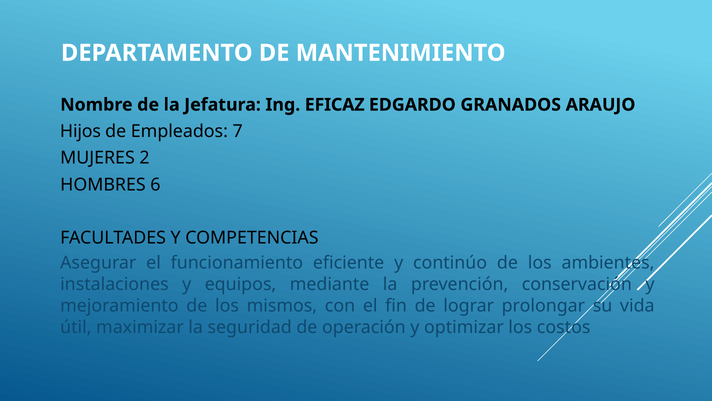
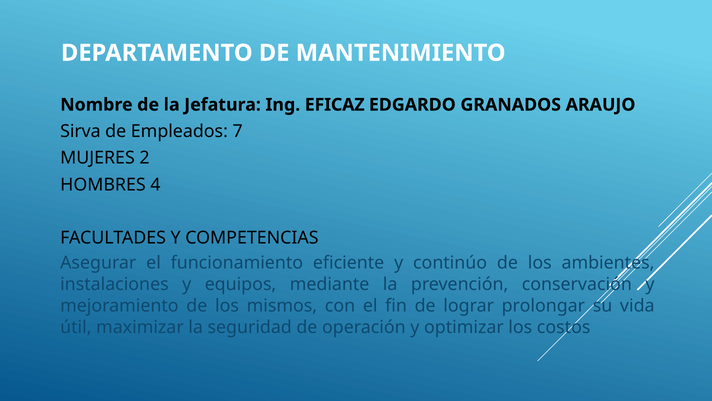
Hijos: Hijos -> Sirva (80, 131)
6: 6 -> 4 (155, 184)
